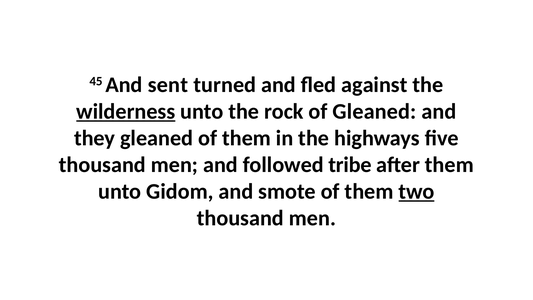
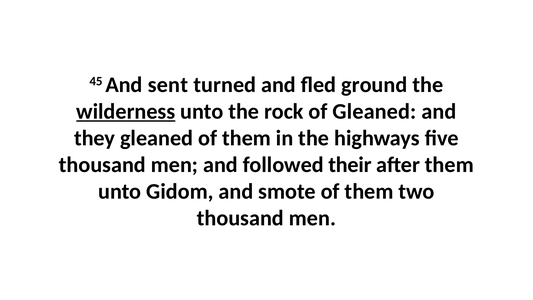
against: against -> ground (374, 85)
tribe: tribe -> their (350, 165)
two underline: present -> none (417, 191)
